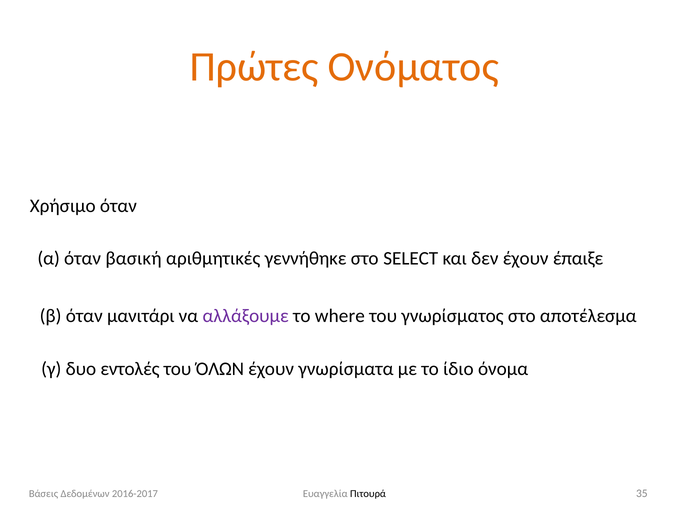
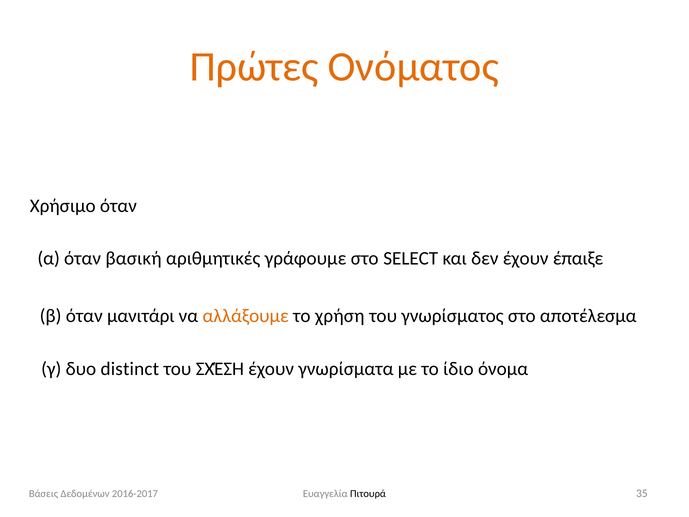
γεννήθηκε: γεννήθηκε -> γράφουμε (306, 258)
αλλάξουμε colour: purple -> orange (246, 316)
where: where -> χρήση (340, 316)
εντολές: εντολές -> distinct (130, 369)
ΌΛΩΝ: ΌΛΩΝ -> ΣΧΈΣΗ (220, 369)
